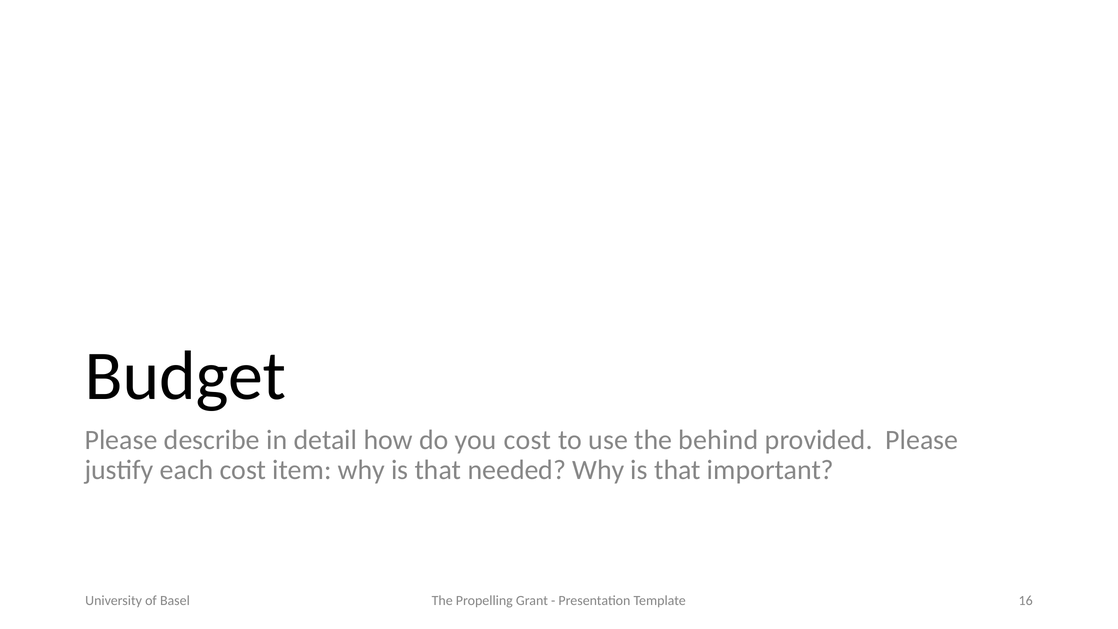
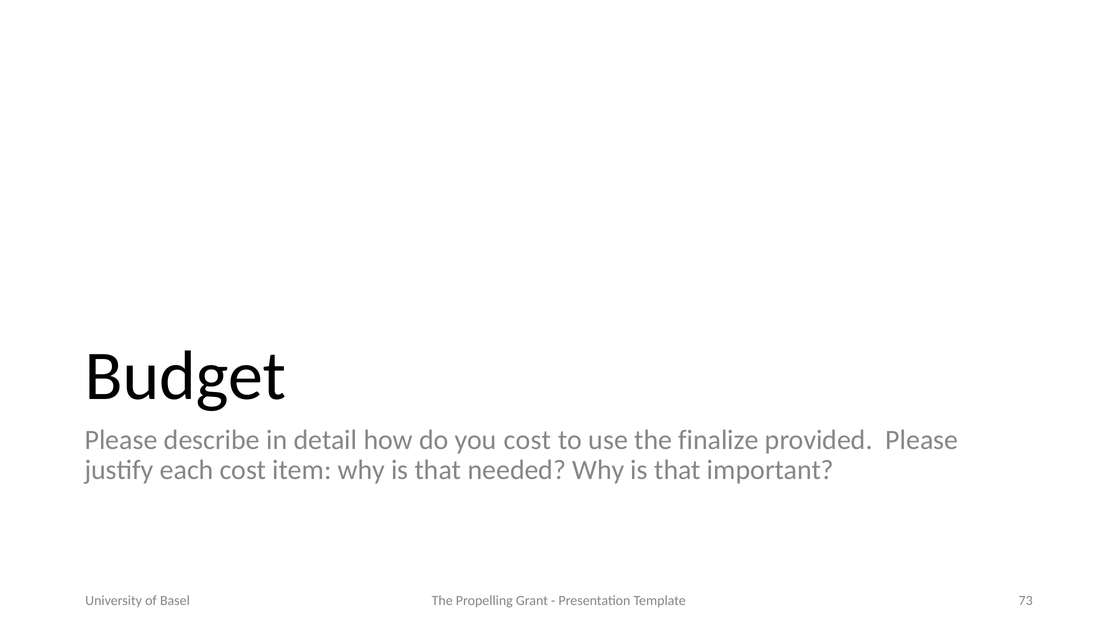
behind: behind -> finalize (719, 440)
16: 16 -> 73 (1026, 600)
